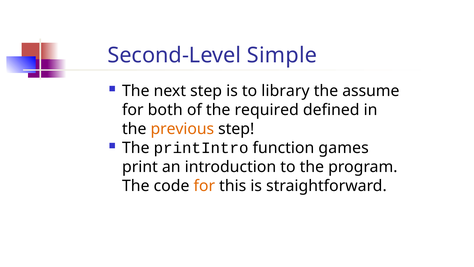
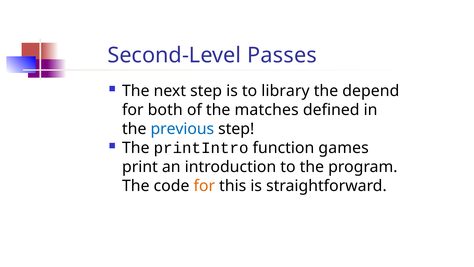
Simple: Simple -> Passes (282, 55)
assume: assume -> depend (371, 91)
required: required -> matches (267, 110)
previous colour: orange -> blue (182, 129)
